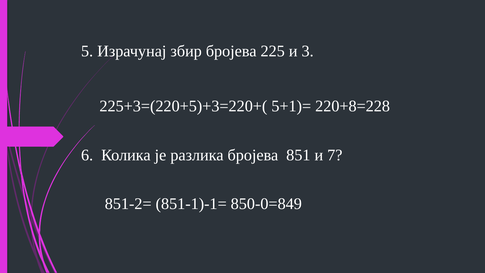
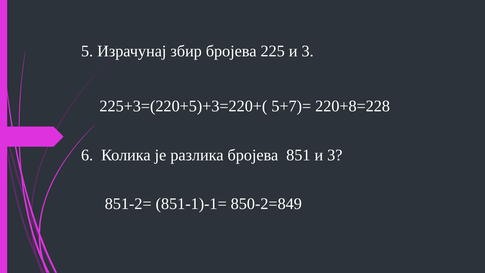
5+1)=: 5+1)= -> 5+7)= (291, 106)
851 и 7: 7 -> 3 (335, 155)
850-0=849: 850-0=849 -> 850-2=849 (266, 204)
